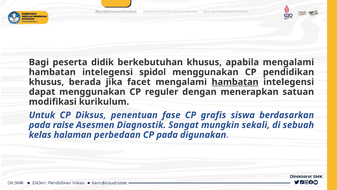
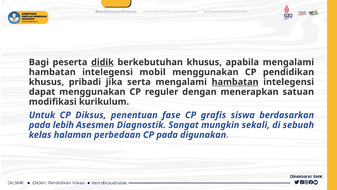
didik underline: none -> present (102, 62)
spidol: spidol -> mobil (153, 72)
berada: berada -> pribadi (85, 82)
facet: facet -> serta (139, 82)
raise: raise -> lebih (63, 125)
